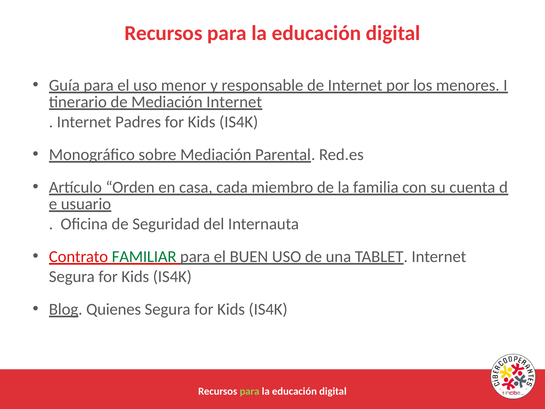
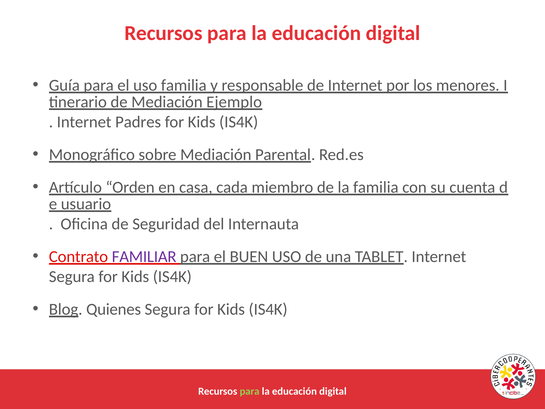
uso menor: menor -> familia (184, 85)
Mediación Internet: Internet -> Ejemplo (234, 102)
FAMILIAR colour: green -> purple (144, 256)
